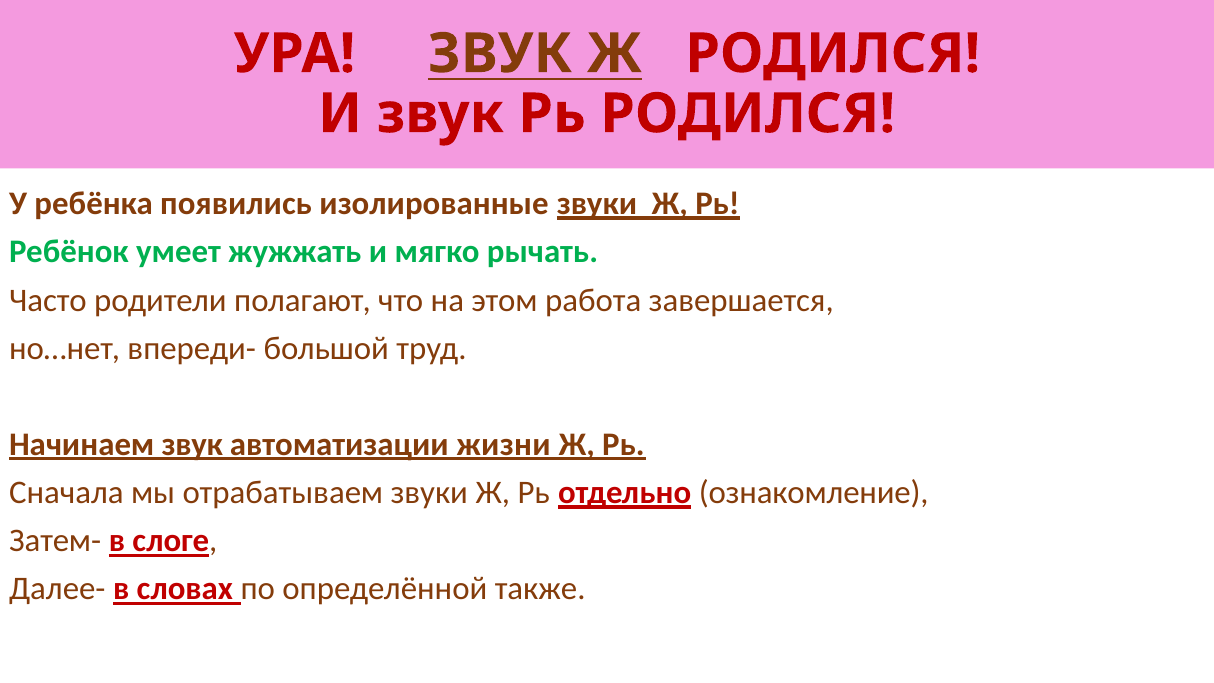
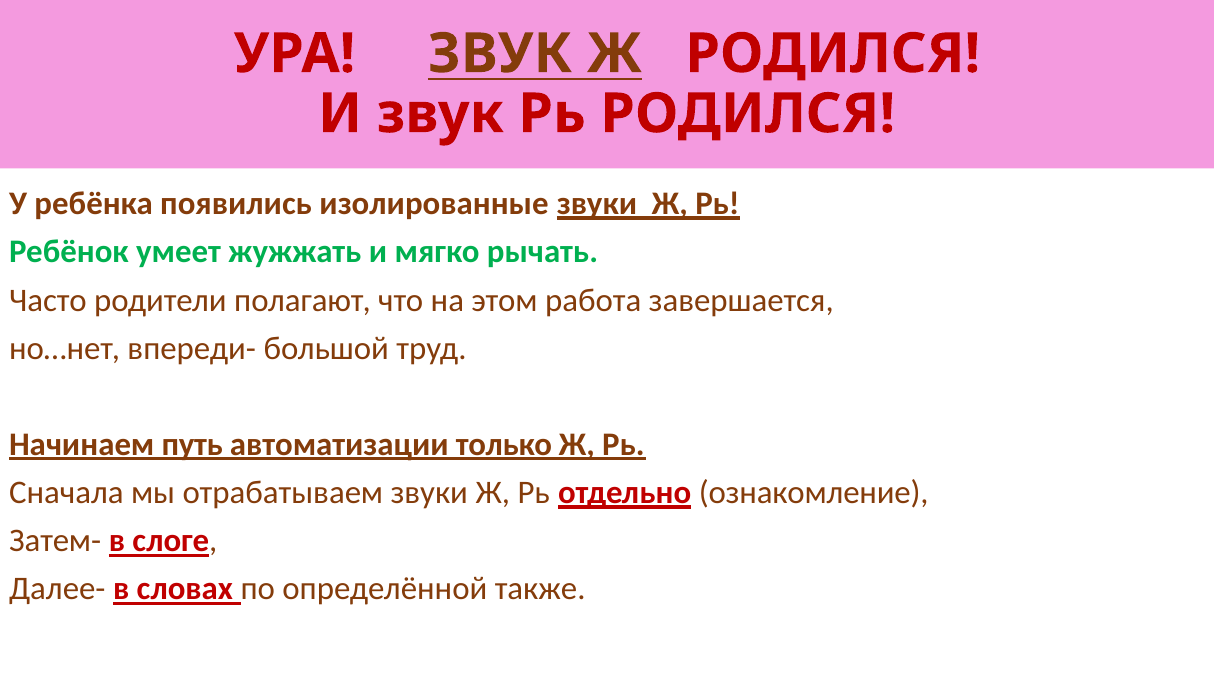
Начинаем звук: звук -> путь (192, 445)
жизни: жизни -> только (504, 445)
